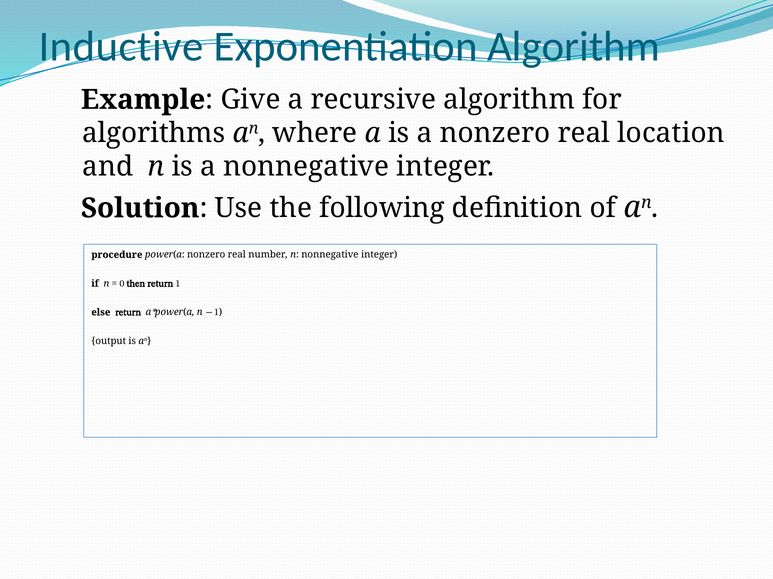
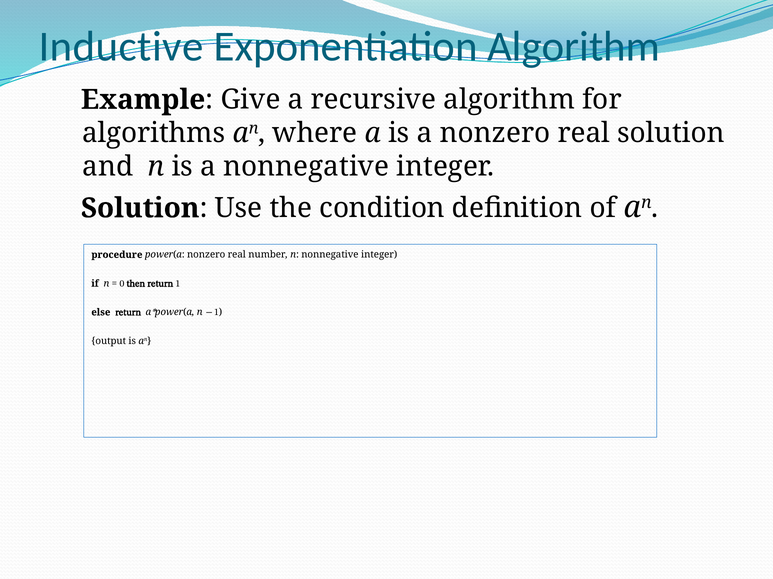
real location: location -> solution (671, 133)
following: following -> condition (382, 208)
